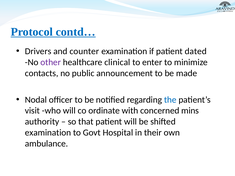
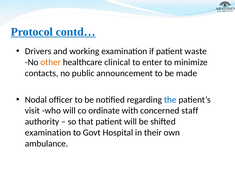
counter: counter -> working (84, 51)
dated: dated -> waste (196, 51)
other colour: purple -> orange (51, 62)
mins: mins -> staff (190, 111)
